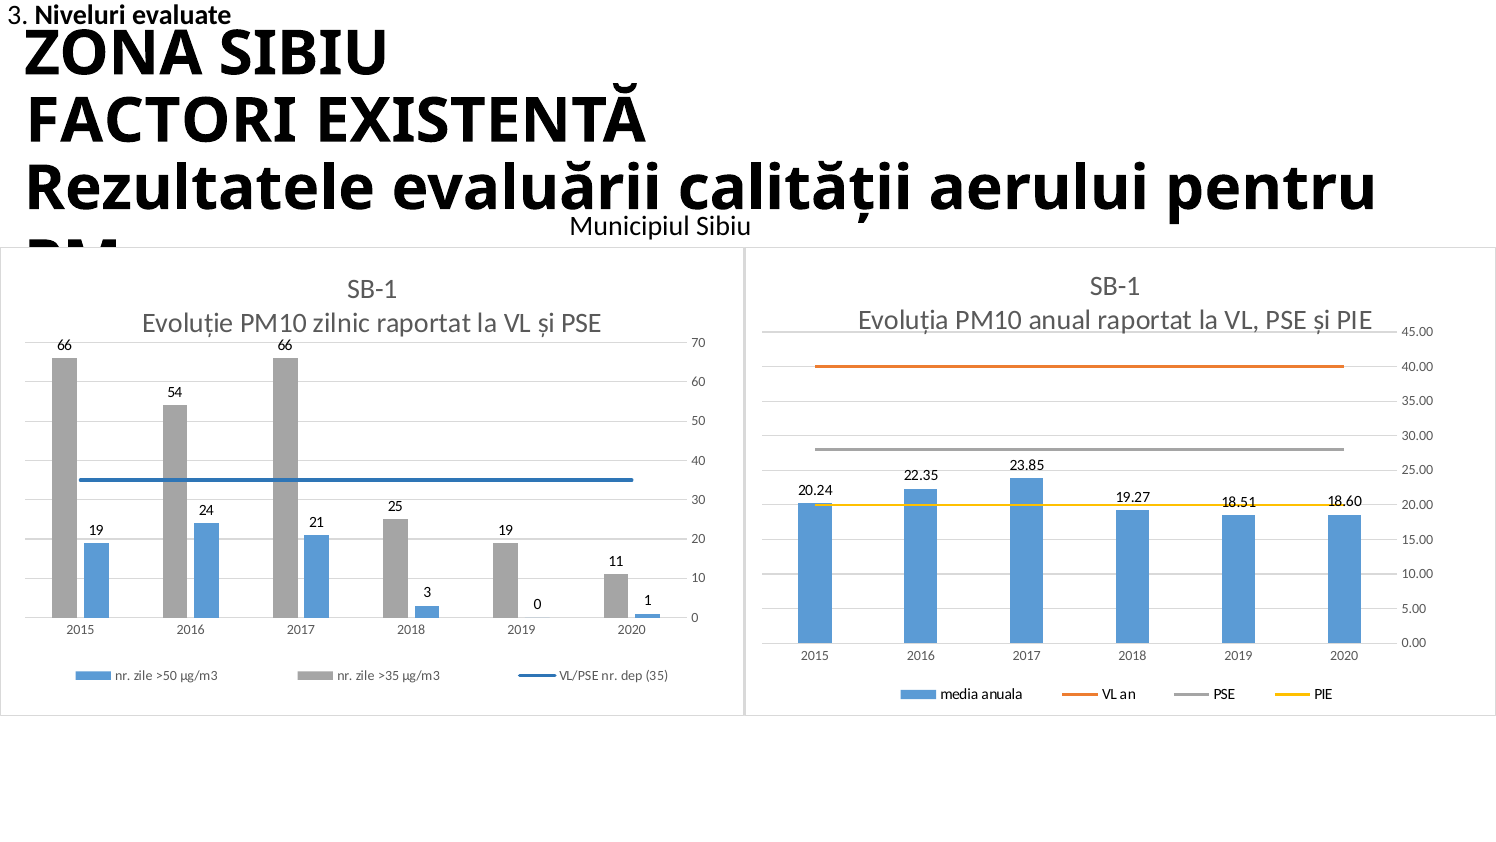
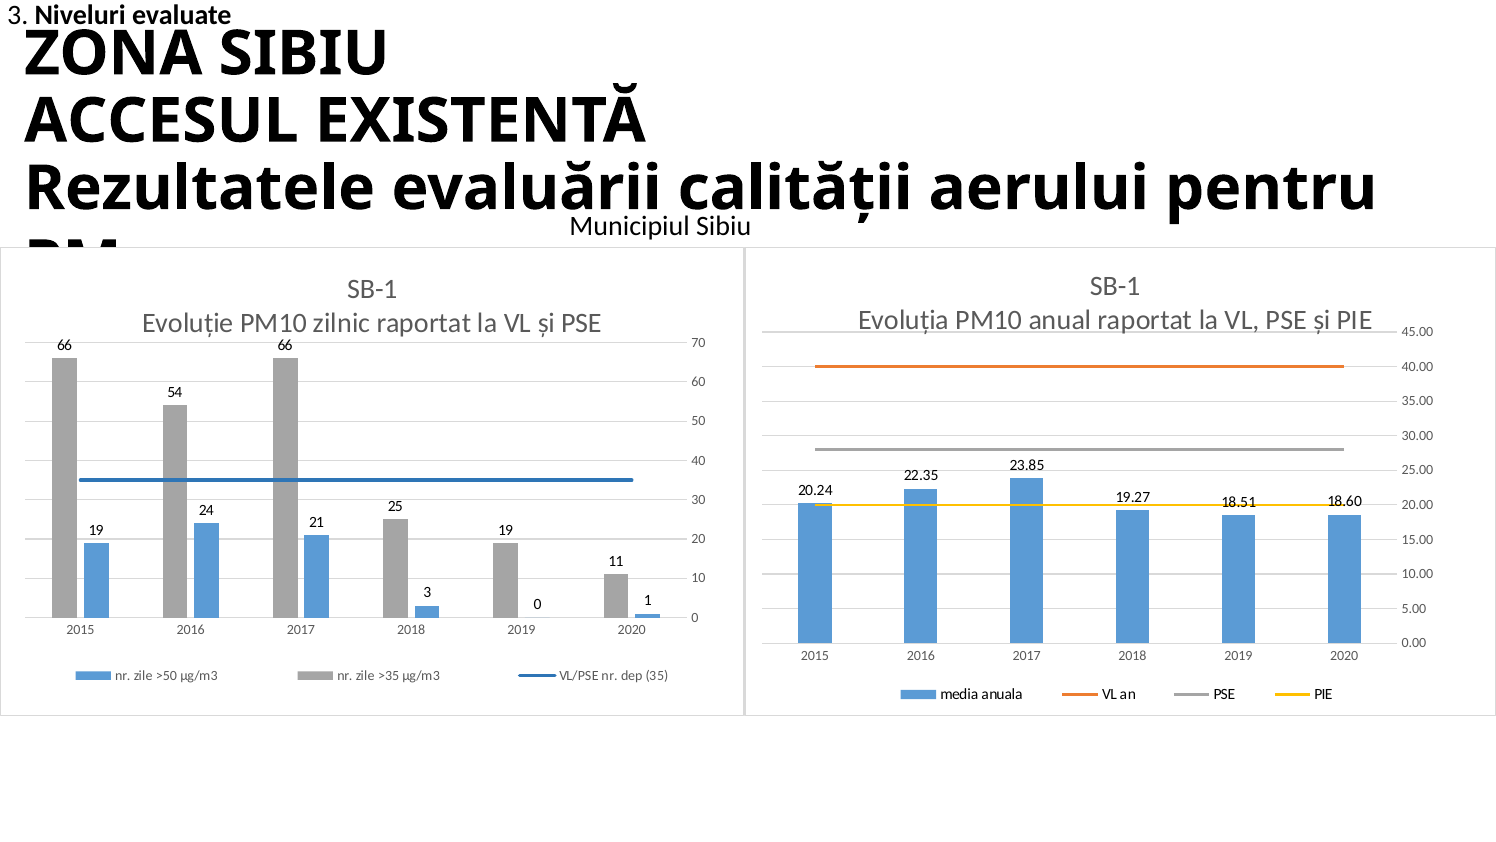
FACTORI: FACTORI -> ACCESUL (161, 121)
